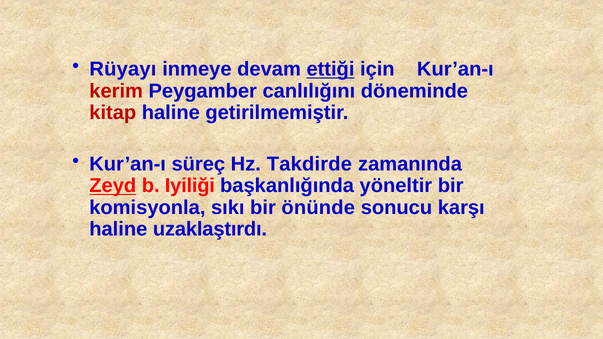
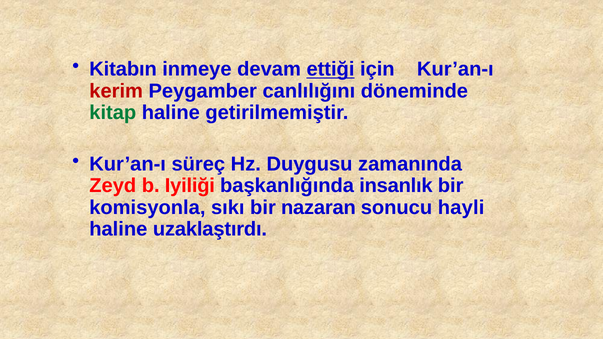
Rüyayı: Rüyayı -> Kitabın (123, 69)
kitap colour: red -> green (113, 113)
Takdirde: Takdirde -> Duygusu (309, 164)
Zeyd underline: present -> none (113, 186)
yöneltir: yöneltir -> insanlık (396, 186)
önünde: önünde -> nazaran (318, 208)
karşı: karşı -> hayli (461, 208)
